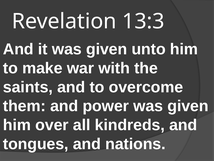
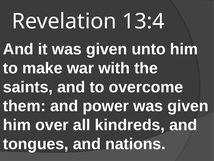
13:3: 13:3 -> 13:4 (143, 21)
